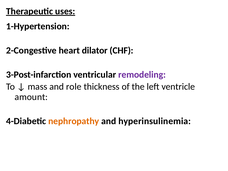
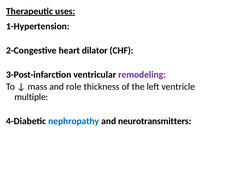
amount: amount -> multiple (31, 97)
nephropathy colour: orange -> blue (74, 121)
hyperinsulinemia: hyperinsulinemia -> neurotransmitters (155, 121)
